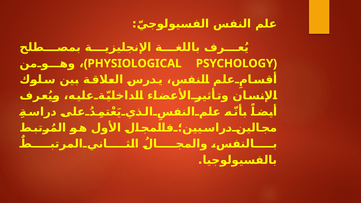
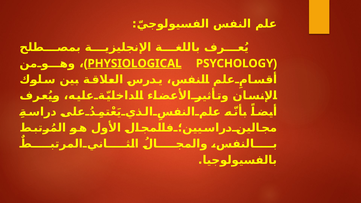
PHYSIOLOGICAL underline: none -> present (135, 63)
